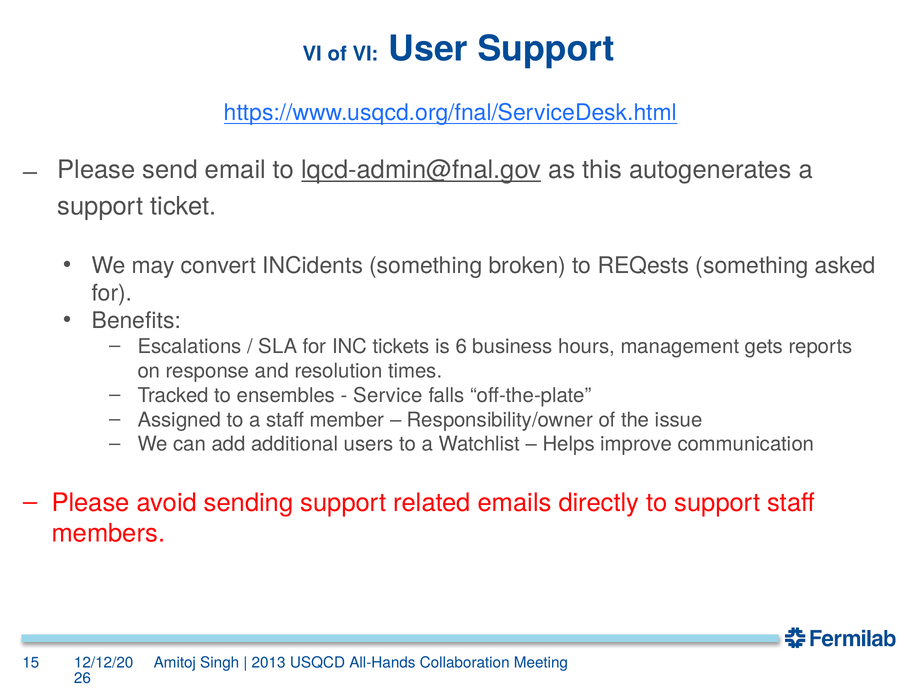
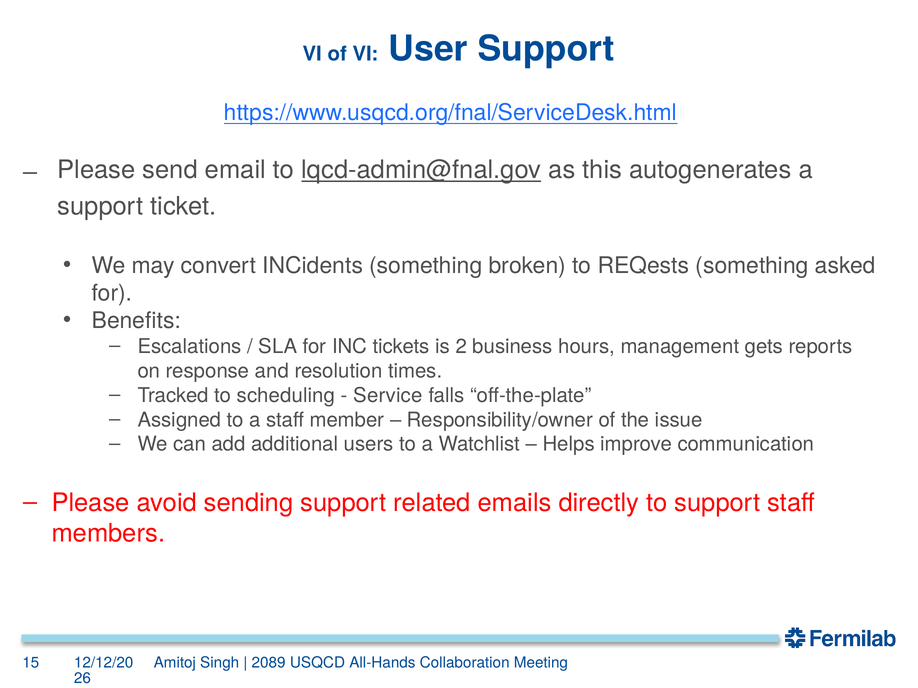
6: 6 -> 2 (461, 347)
ensembles: ensembles -> scheduling (286, 396)
2013: 2013 -> 2089 (269, 663)
